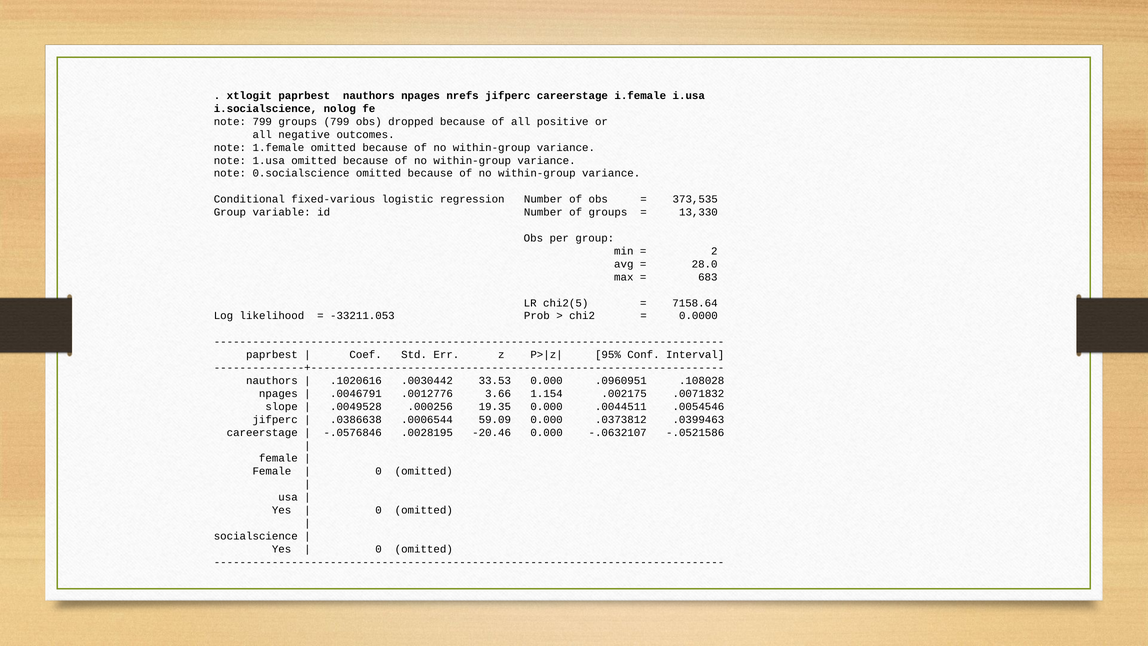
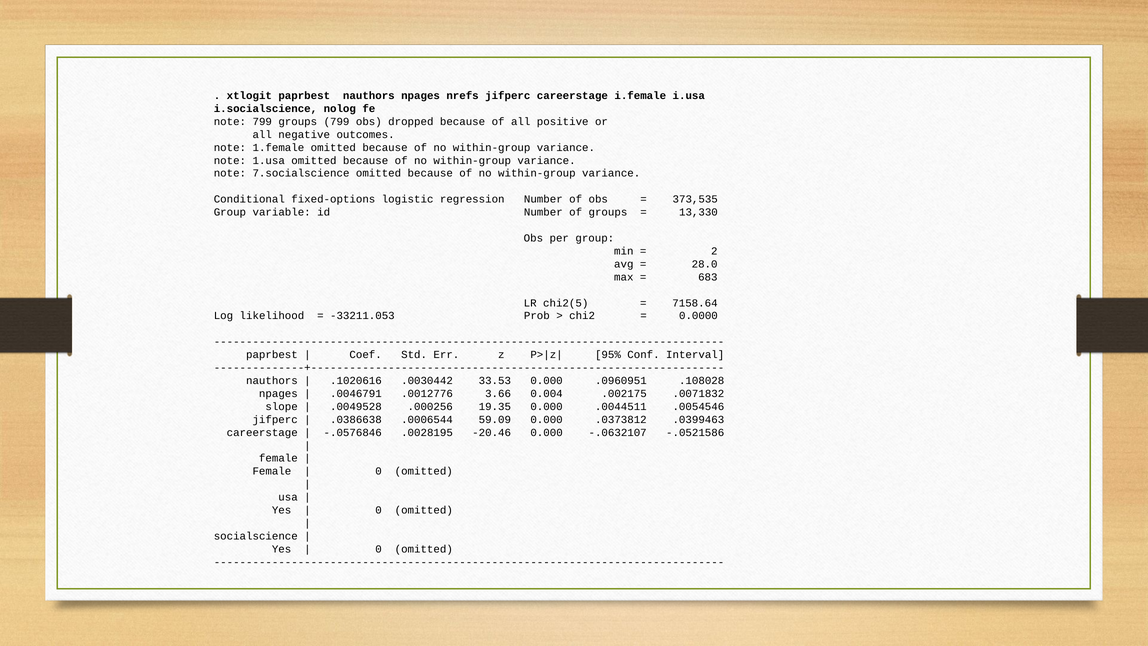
0.socialscience: 0.socialscience -> 7.socialscience (301, 173)
fixed-various: fixed-various -> fixed-options (333, 199)
1.154: 1.154 -> 0.004 (547, 393)
